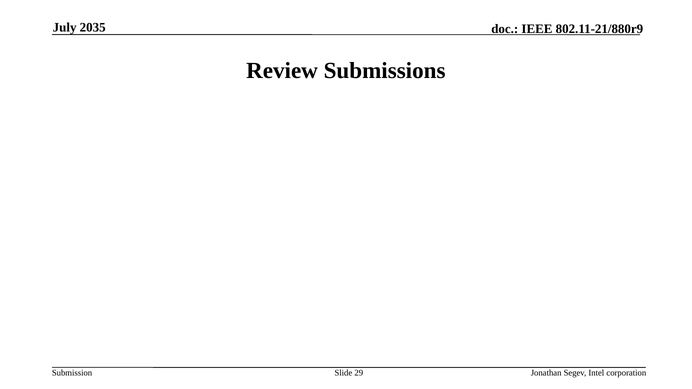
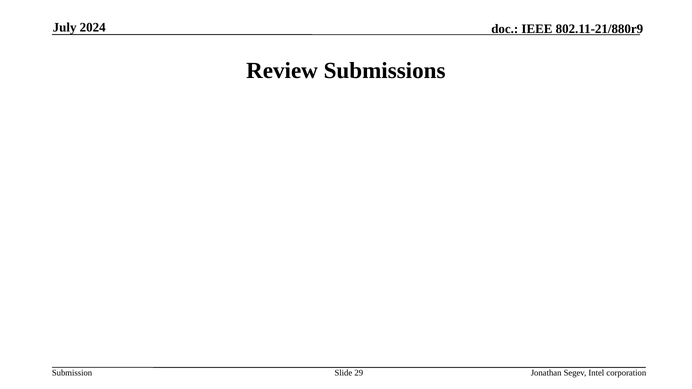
2035: 2035 -> 2024 (93, 28)
